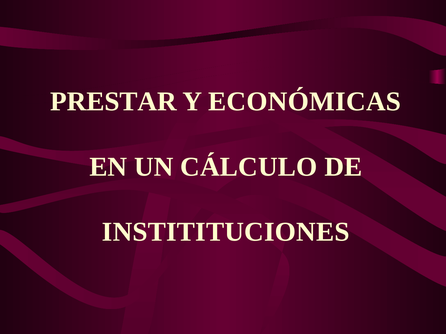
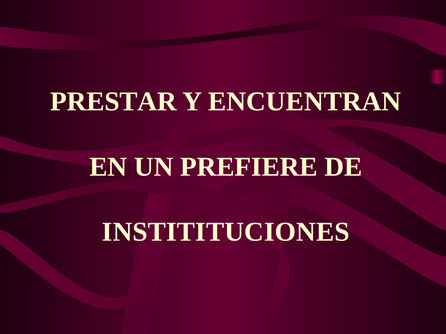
ECONÓMICAS: ECONÓMICAS -> ENCUENTRAN (305, 102)
CÁLCULO: CÁLCULO -> PREFIERE (249, 167)
